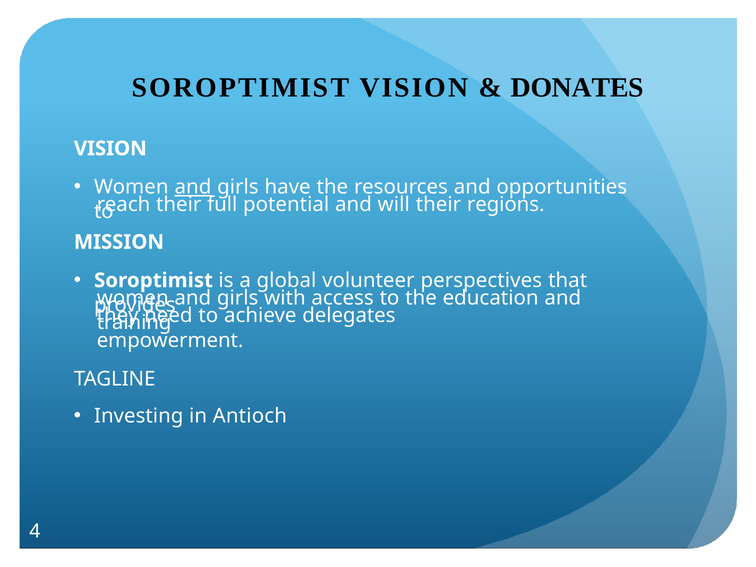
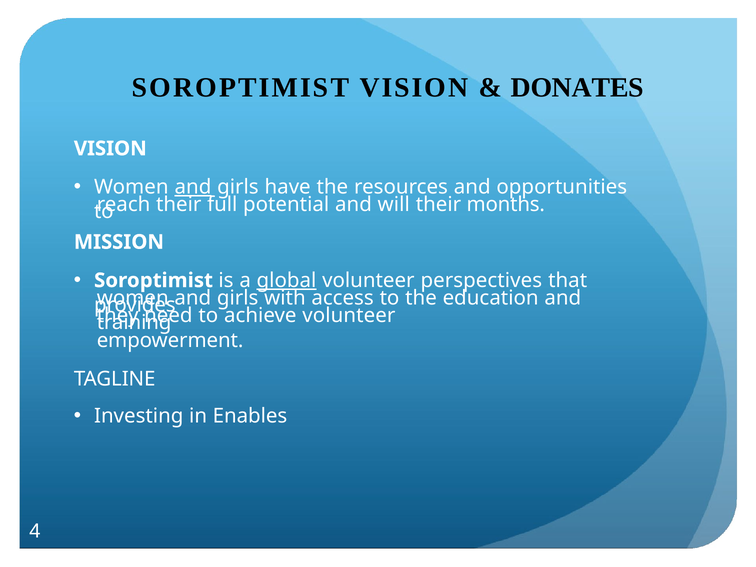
regions: regions -> months (506, 205)
global underline: none -> present (286, 280)
achieve delegates: delegates -> volunteer (349, 316)
Antioch: Antioch -> Enables (250, 416)
